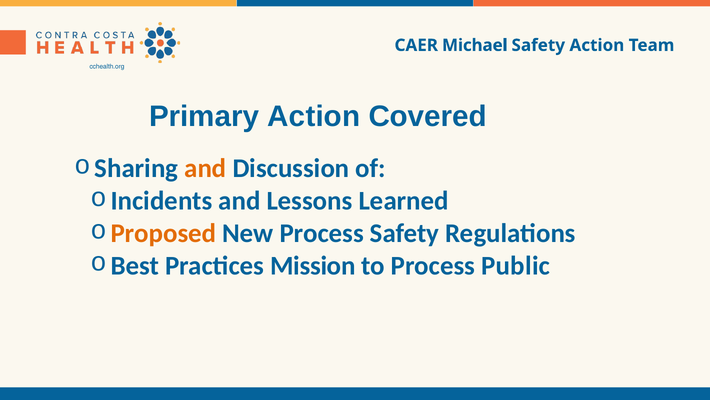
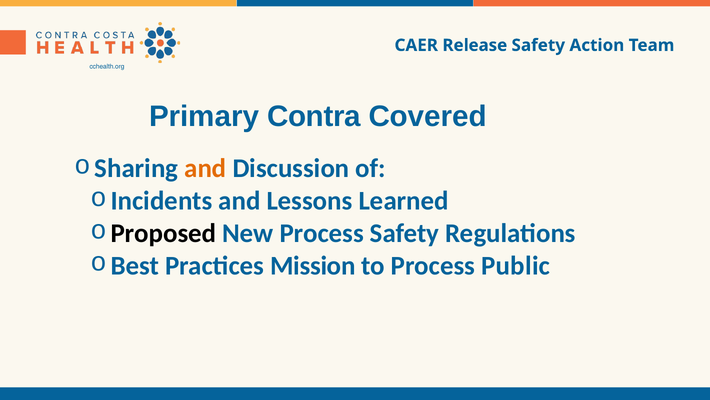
Michael: Michael -> Release (475, 45)
Primary Action: Action -> Contra (314, 116)
Proposed colour: orange -> black (163, 233)
